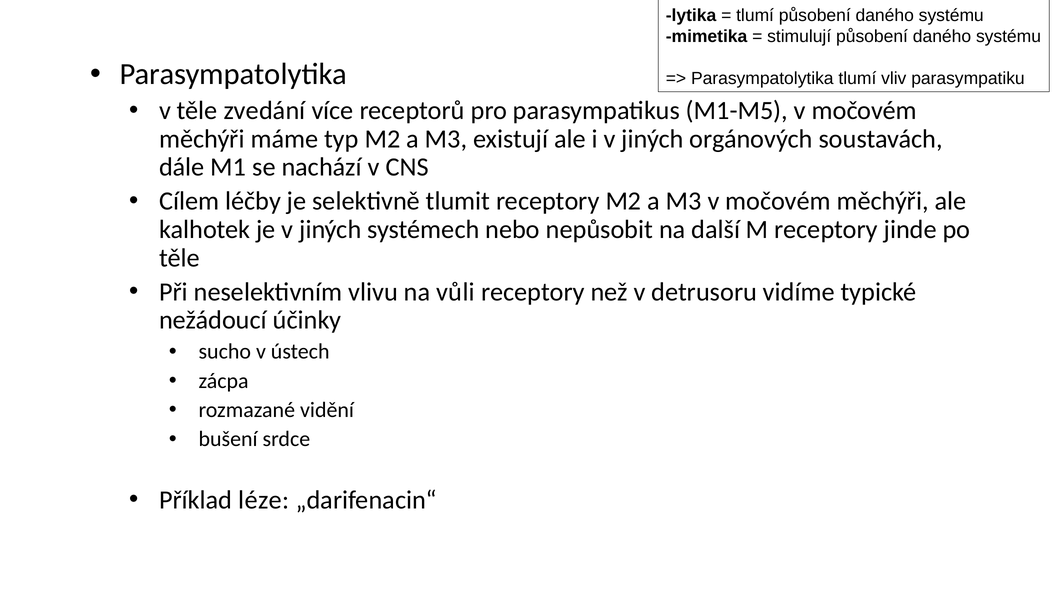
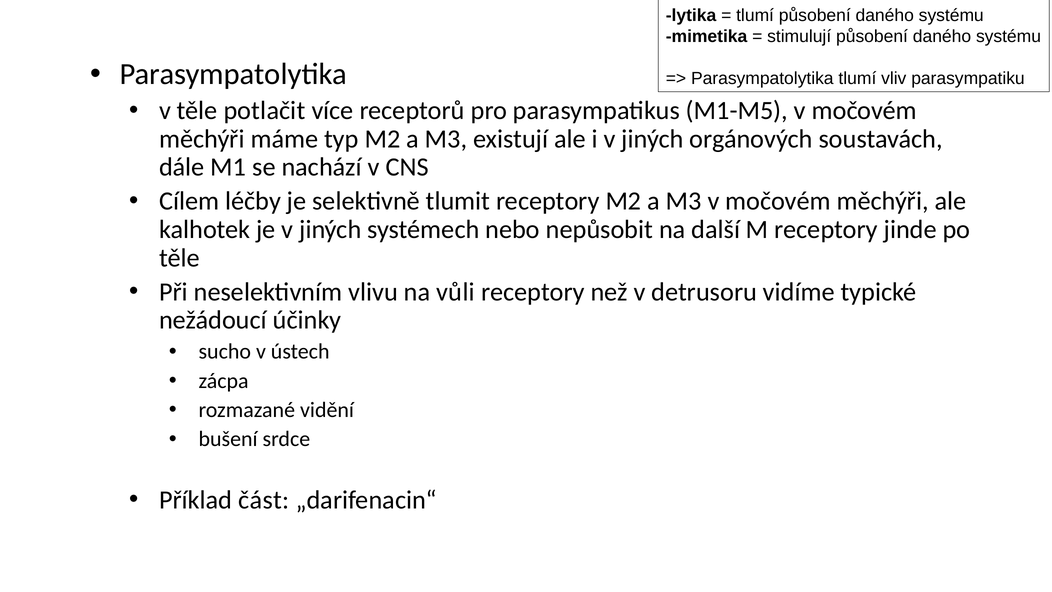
zvedání: zvedání -> potlačit (264, 110)
léze: léze -> část (264, 500)
